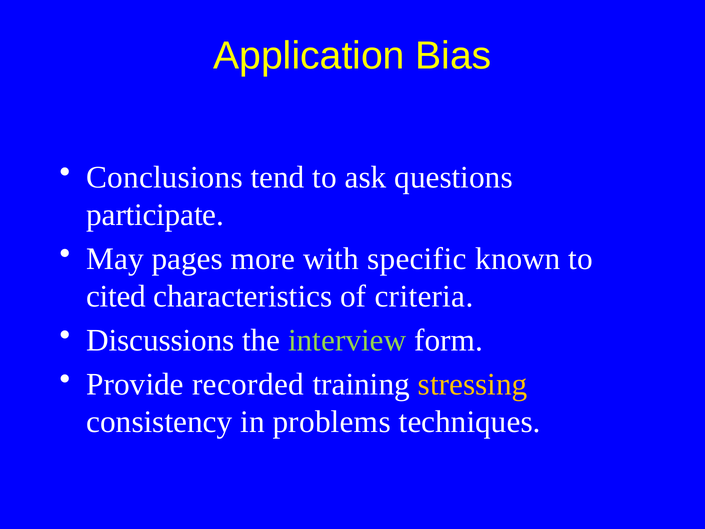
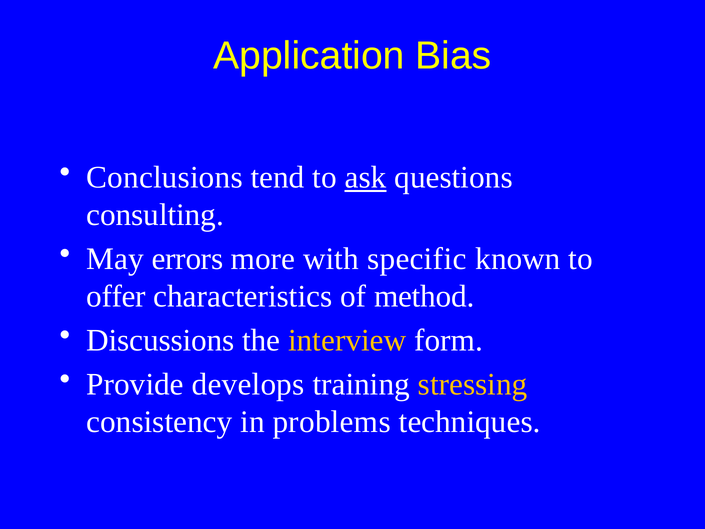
ask underline: none -> present (366, 177)
participate: participate -> consulting (155, 215)
pages: pages -> errors (187, 259)
cited: cited -> offer (116, 296)
criteria: criteria -> method (424, 296)
interview colour: light green -> yellow (347, 340)
recorded: recorded -> develops (248, 384)
